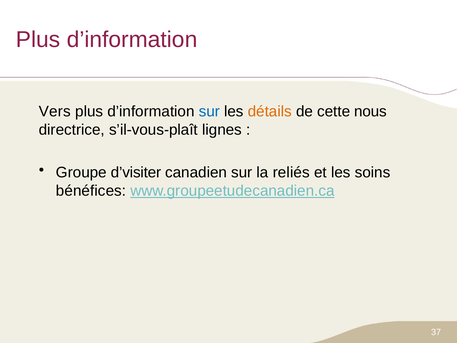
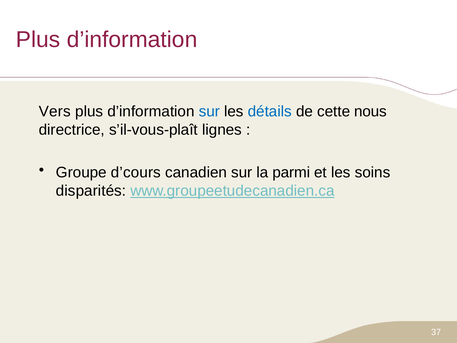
détails colour: orange -> blue (270, 112)
d’visiter: d’visiter -> d’cours (136, 172)
reliés: reliés -> parmi (291, 172)
bénéfices: bénéfices -> disparités (91, 191)
